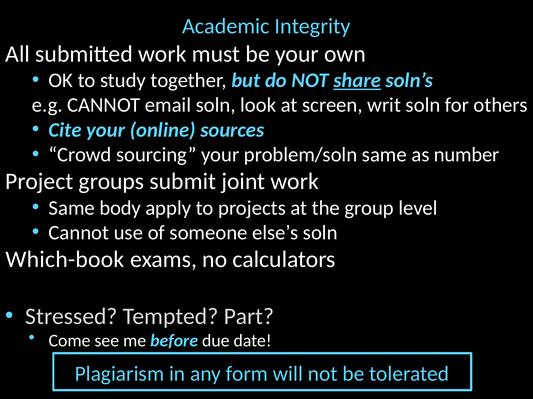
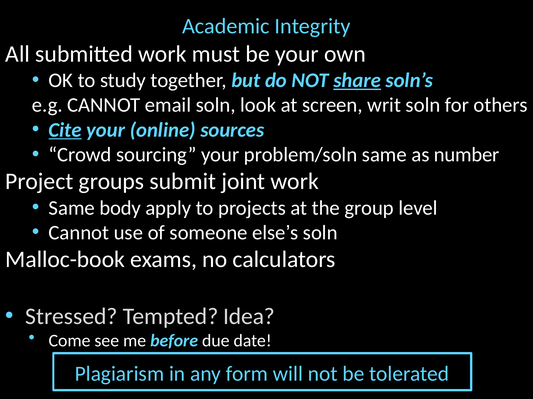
Cite underline: none -> present (65, 130)
Which-book: Which-book -> Malloc-book (65, 260)
Part: Part -> Idea (249, 317)
